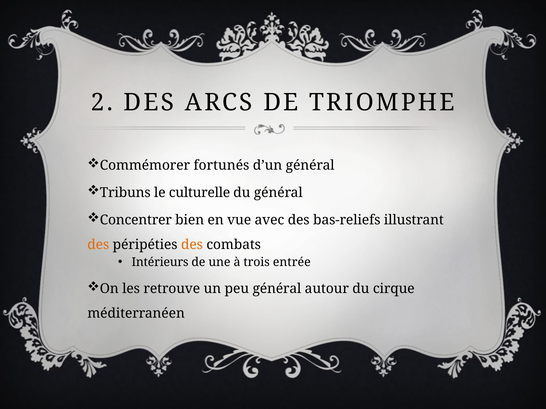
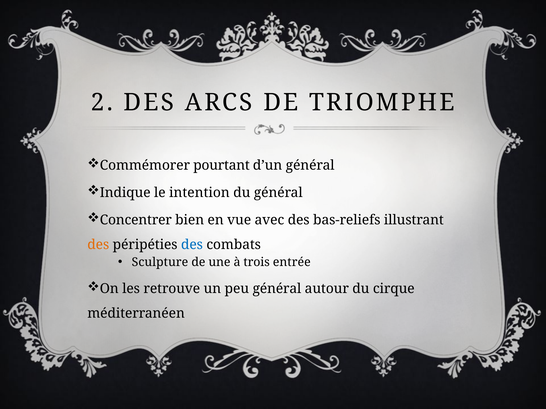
fortunés: fortunés -> pourtant (222, 166)
Tribuns: Tribuns -> Indique (125, 193)
culturelle: culturelle -> intention (199, 193)
des colour: orange -> blue (192, 245)
Intérieurs: Intérieurs -> Sculpture (160, 263)
